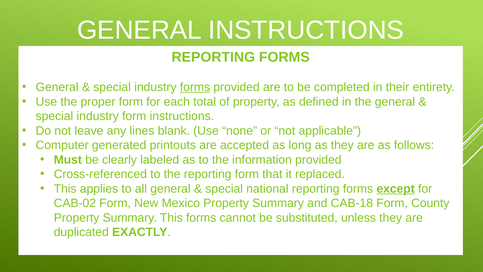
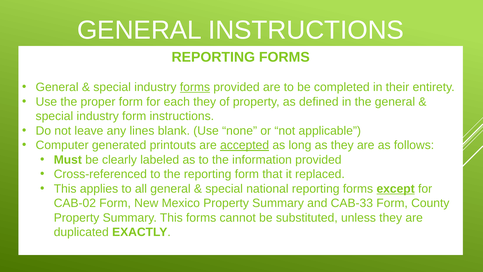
each total: total -> they (205, 102)
accepted underline: none -> present (245, 145)
CAB-18: CAB-18 -> CAB-33 (352, 203)
